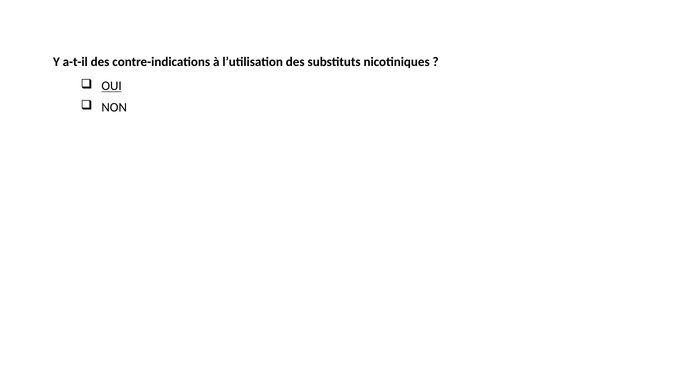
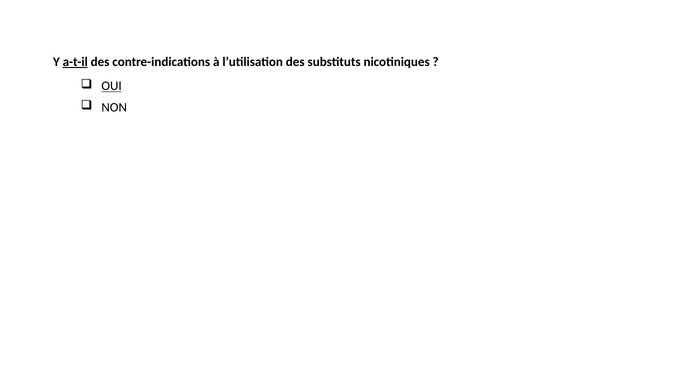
a-t-il underline: none -> present (75, 62)
